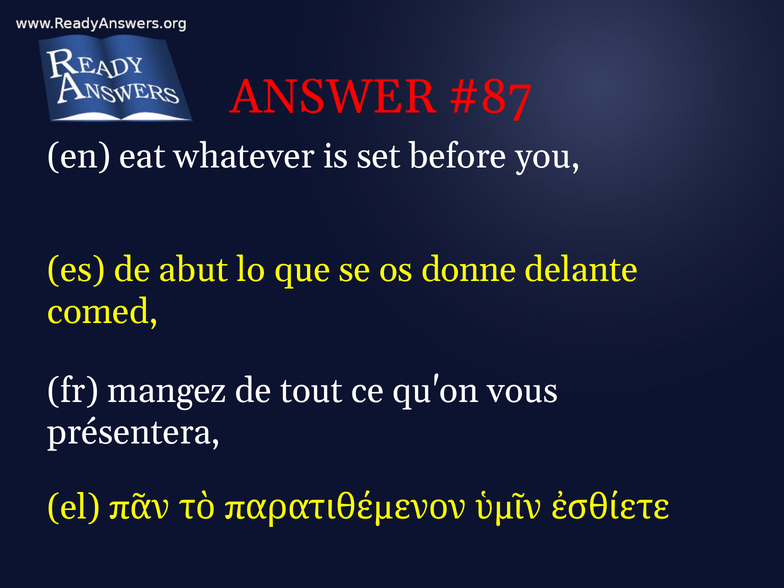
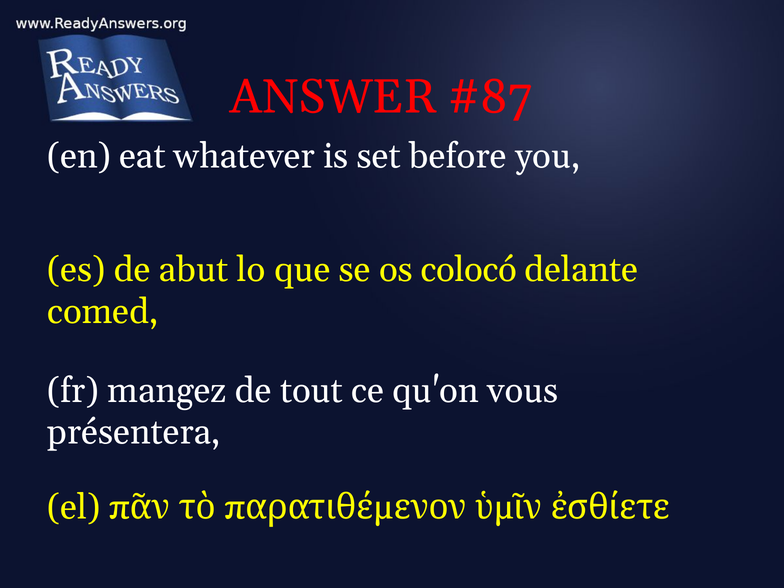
donne: donne -> colocó (469, 270)
